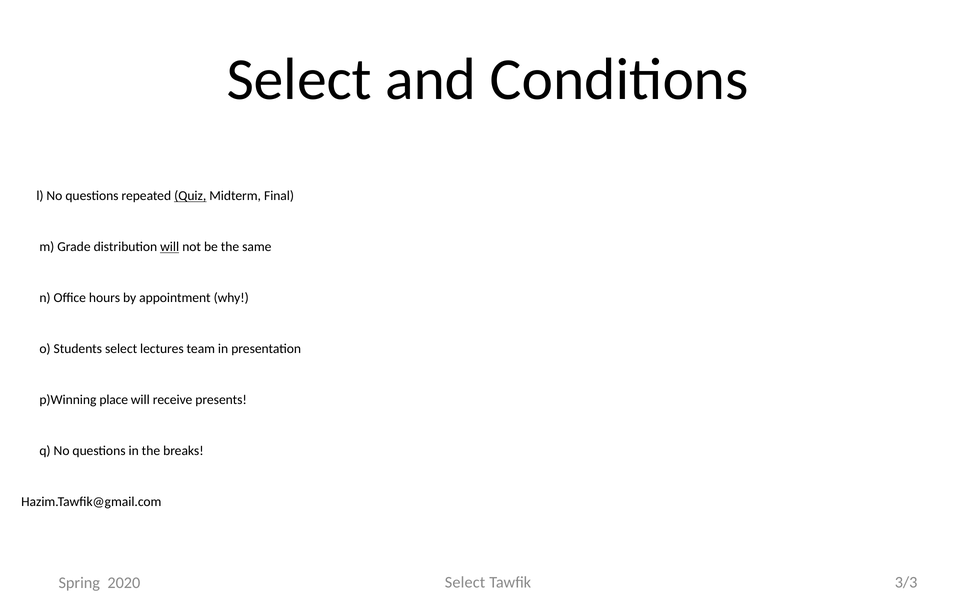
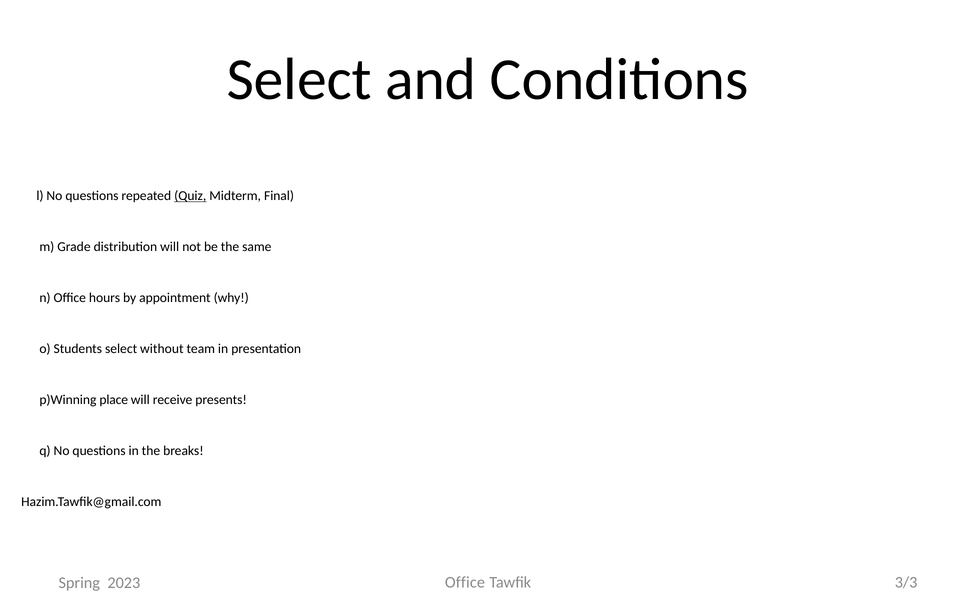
will underline: present -> none (170, 247)
lectures: lectures -> without (162, 349)
Select: Select -> Office (465, 583)
2020: 2020 -> 2023 (124, 583)
